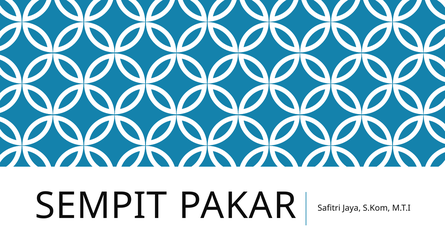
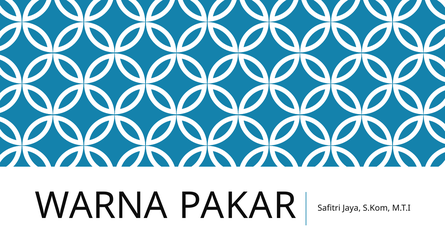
SEMPIT: SEMPIT -> WARNA (101, 206)
